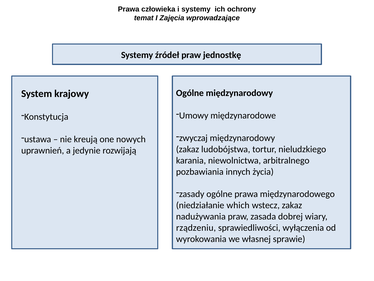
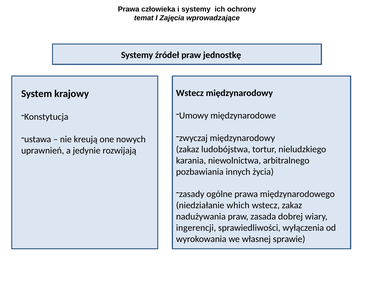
Ogólne: Ogólne -> Wstecz (190, 93)
rządzeniu: rządzeniu -> ingerencji (196, 227)
